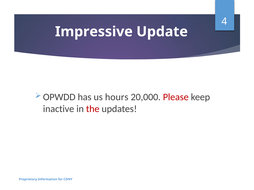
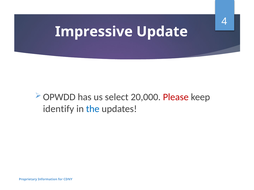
hours: hours -> select (117, 97)
inactive: inactive -> identify (59, 109)
the colour: red -> blue (93, 109)
